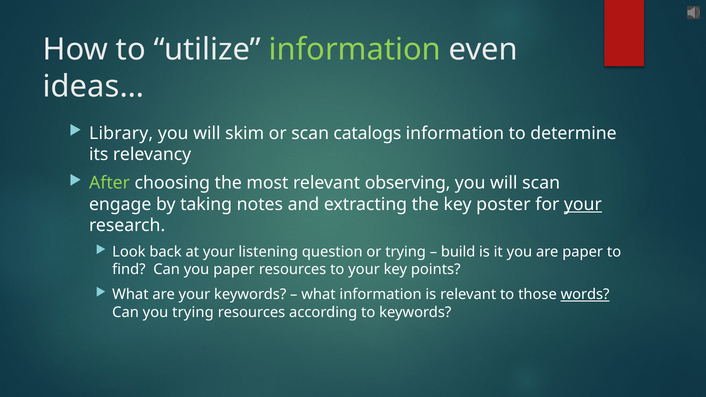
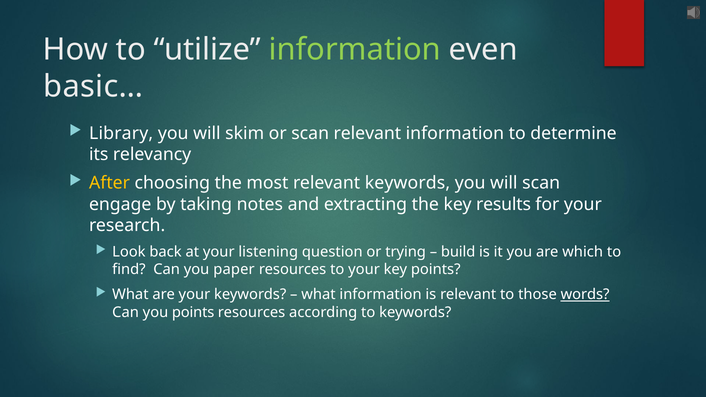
ideas…: ideas… -> basic… (93, 87)
scan catalogs: catalogs -> relevant (367, 133)
After colour: light green -> yellow (110, 183)
relevant observing: observing -> keywords (407, 183)
poster: poster -> results (504, 204)
your underline: present -> none (583, 204)
are paper: paper -> which (583, 252)
you trying: trying -> points (193, 312)
